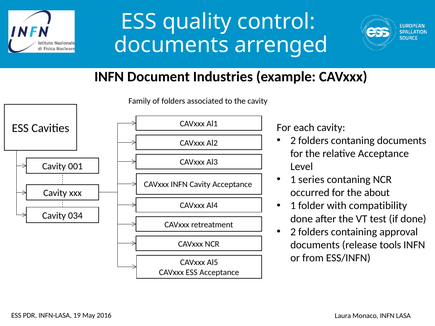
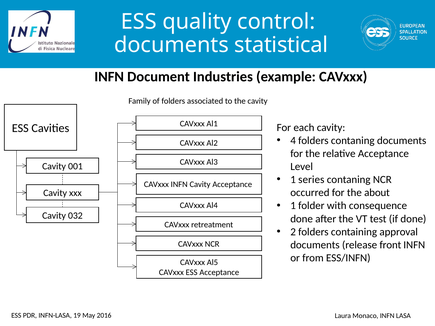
arrenged: arrenged -> statistical (281, 45)
2: 2 -> 4 (293, 141)
compatibility: compatibility -> consequence (378, 206)
034: 034 -> 032 (75, 216)
tools: tools -> front (390, 245)
